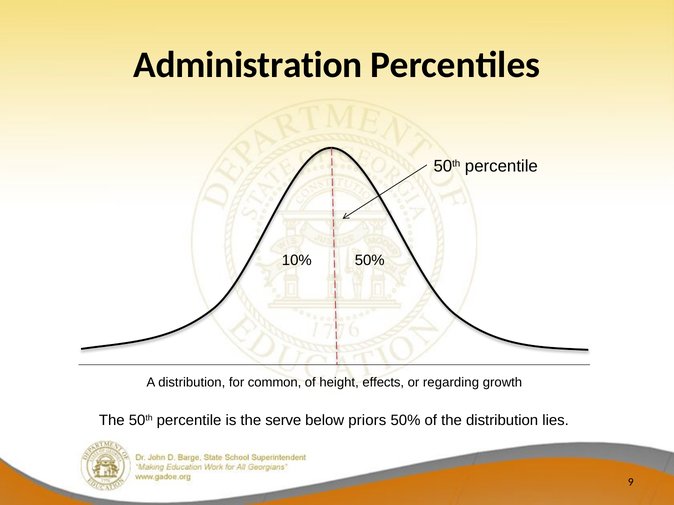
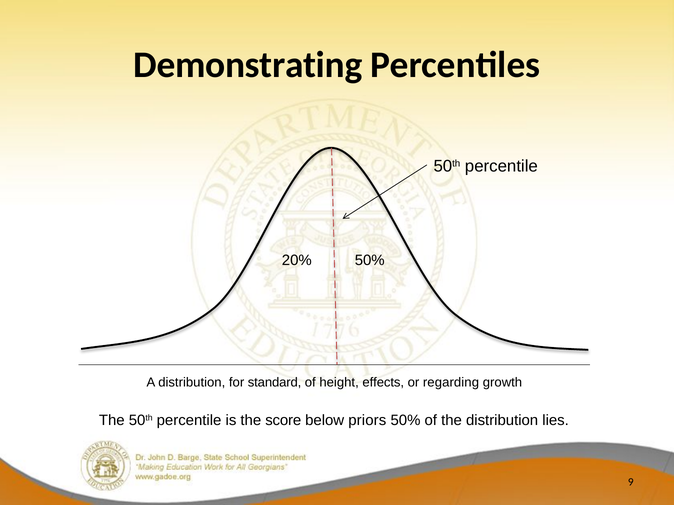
Administration: Administration -> Demonstrating (248, 65)
10%: 10% -> 20% (297, 260)
common: common -> standard (275, 383)
serve: serve -> score (283, 421)
